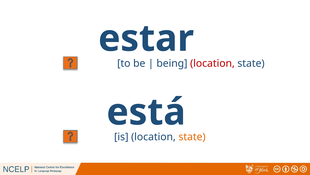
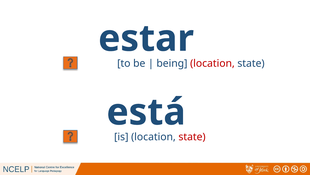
state colour: orange -> red (192, 136)
